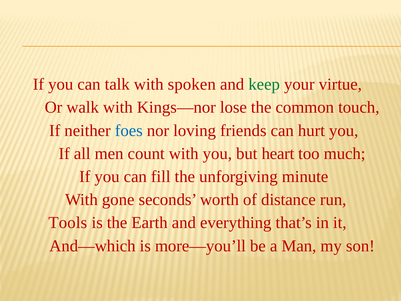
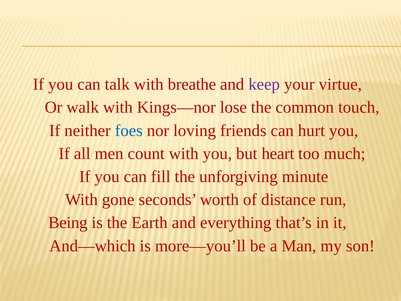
spoken: spoken -> breathe (192, 84)
keep colour: green -> purple (264, 84)
Tools: Tools -> Being (68, 223)
